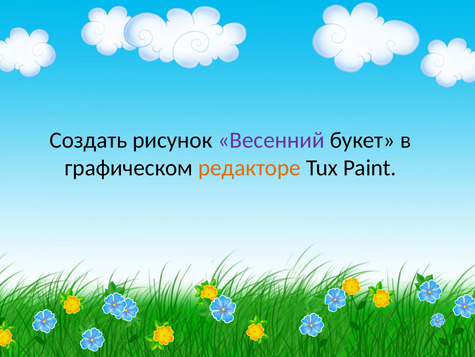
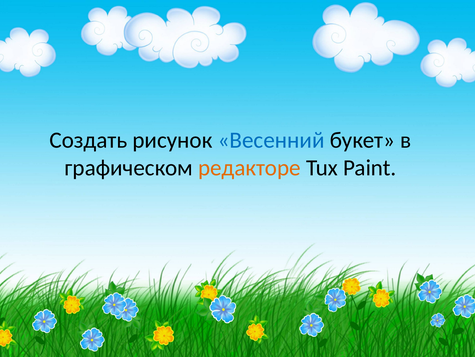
Весенний colour: purple -> blue (271, 140)
